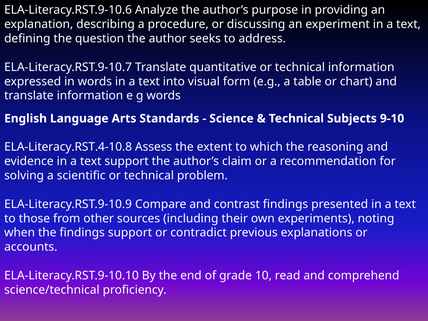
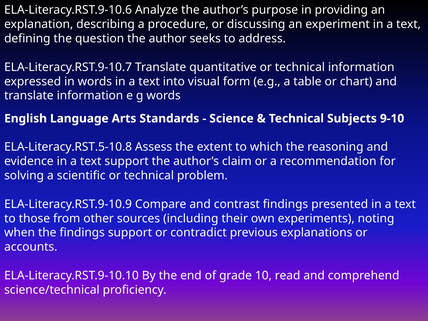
ELA-Literacy.RST.4-10.8: ELA-Literacy.RST.4-10.8 -> ELA-Literacy.RST.5-10.8 (68, 147)
